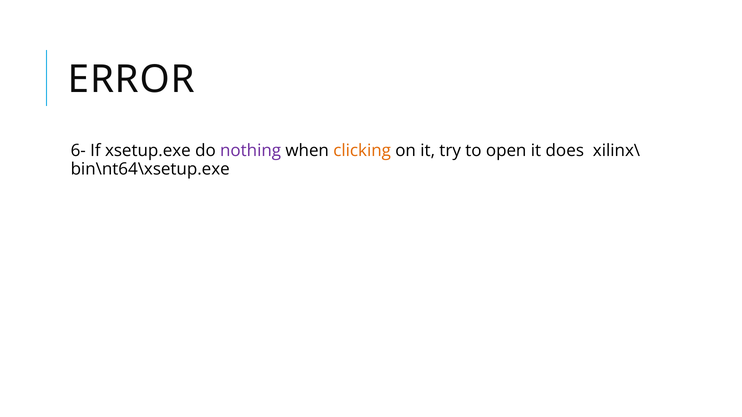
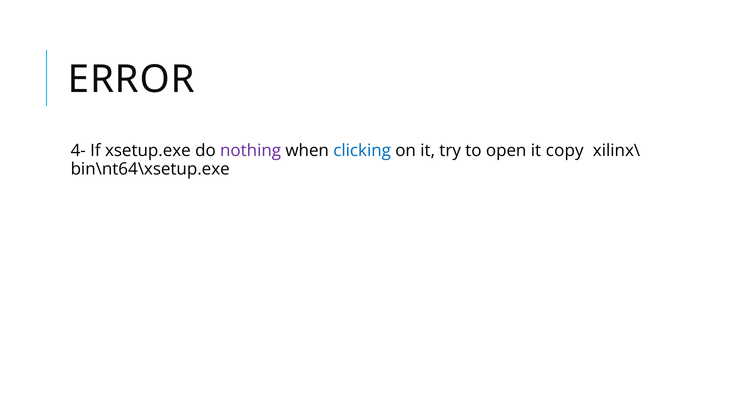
6-: 6- -> 4- (78, 151)
clicking colour: orange -> blue (362, 151)
does: does -> copy (565, 151)
